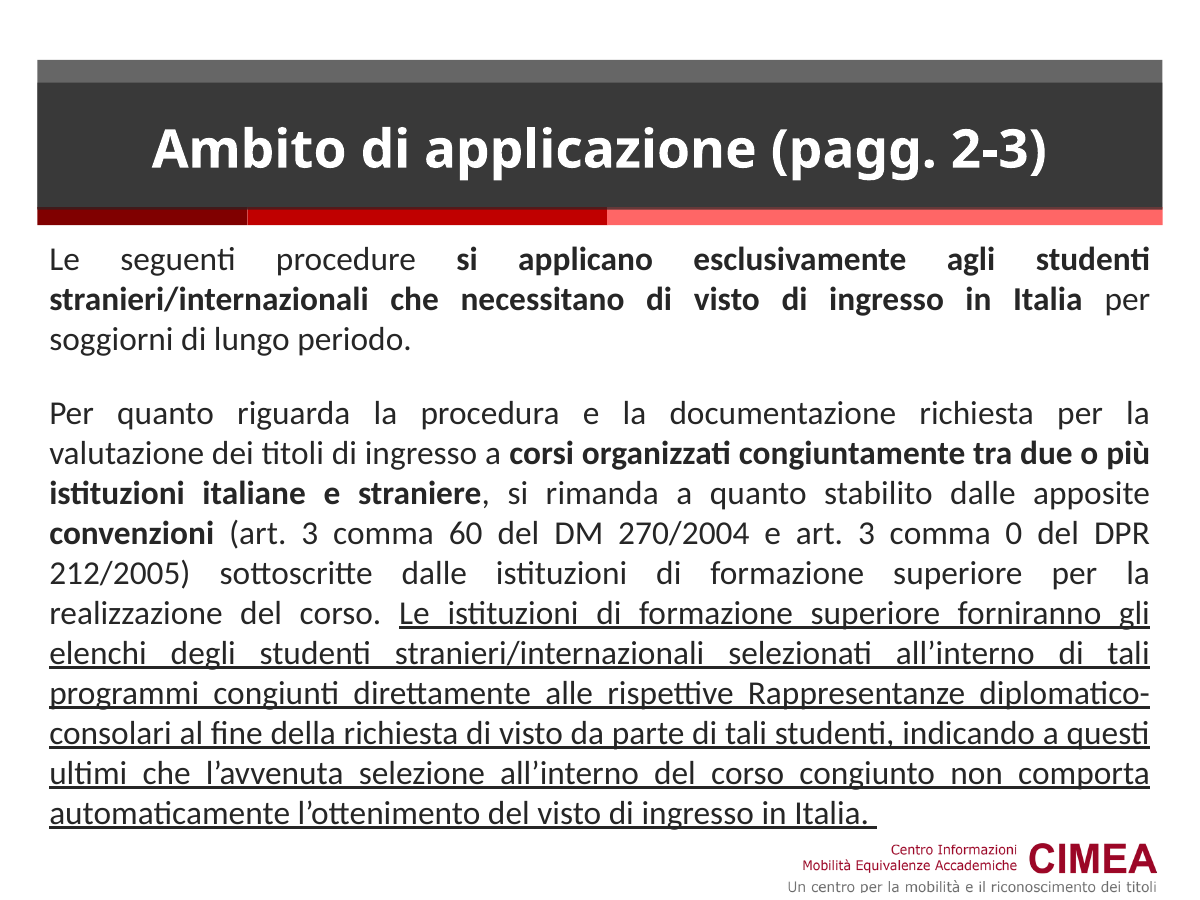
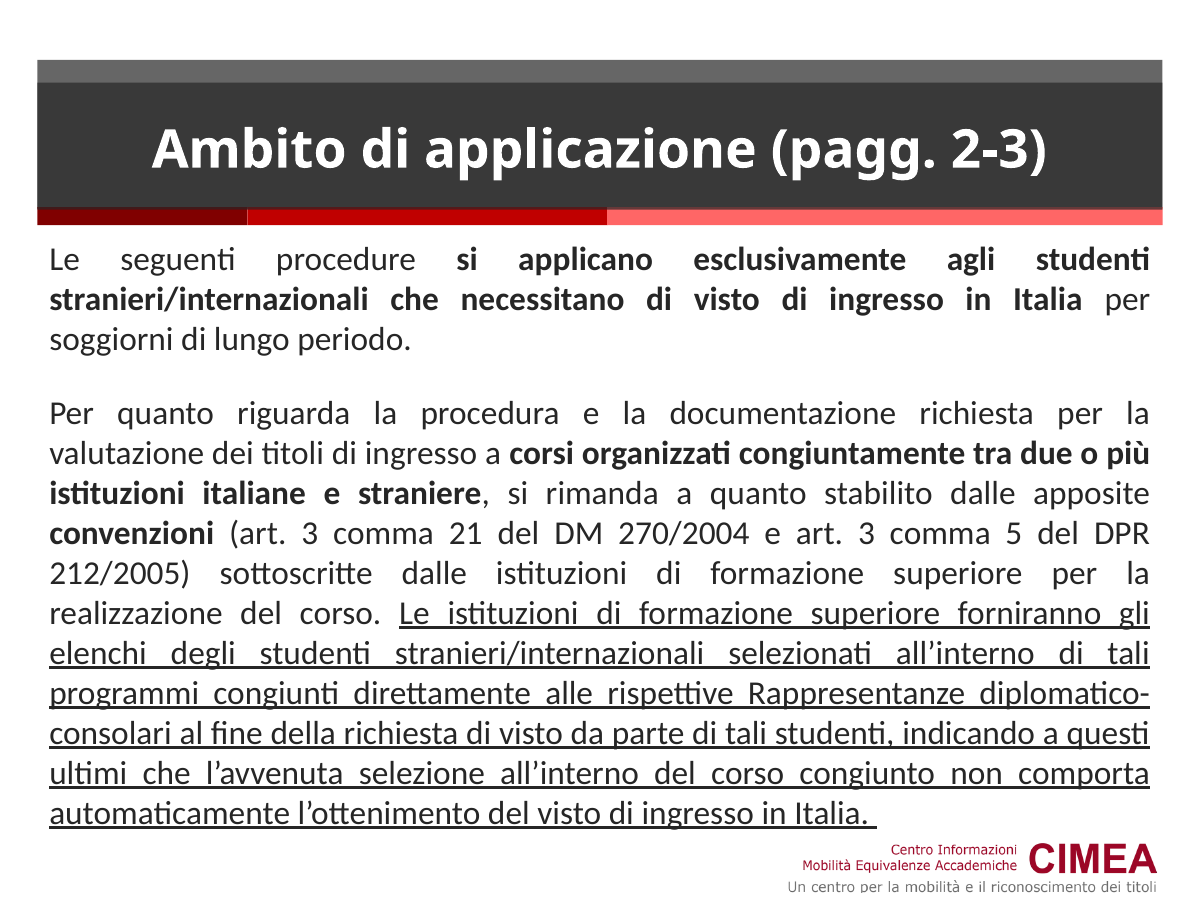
60: 60 -> 21 (466, 533)
0: 0 -> 5 (1014, 533)
